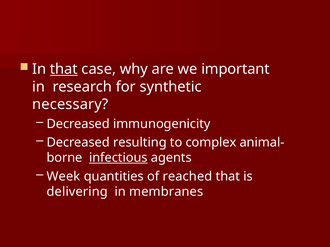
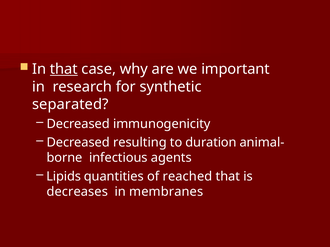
necessary: necessary -> separated (70, 104)
complex: complex -> duration (211, 143)
infectious underline: present -> none (118, 158)
Week: Week -> Lipids (64, 177)
delivering: delivering -> decreases (77, 192)
